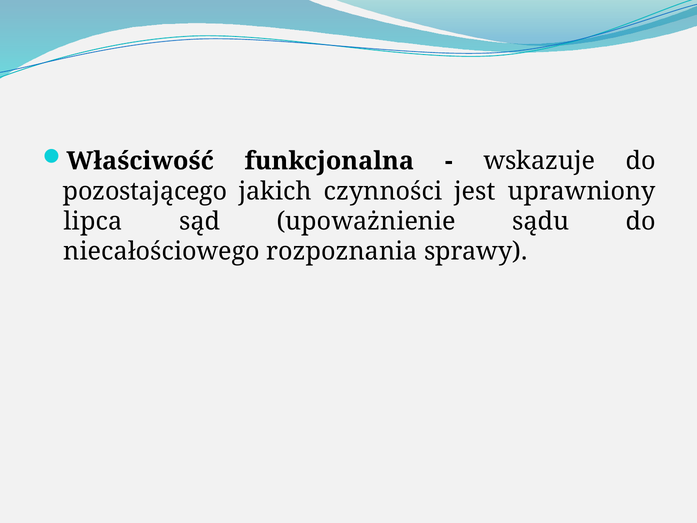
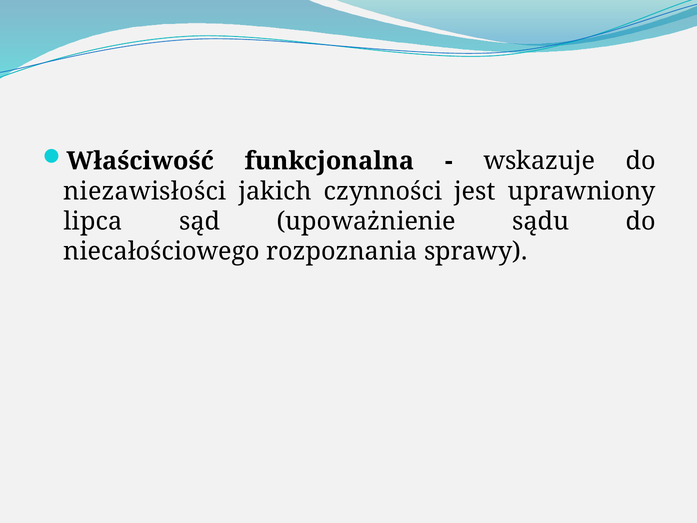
pozostającego: pozostającego -> niezawisłości (145, 191)
